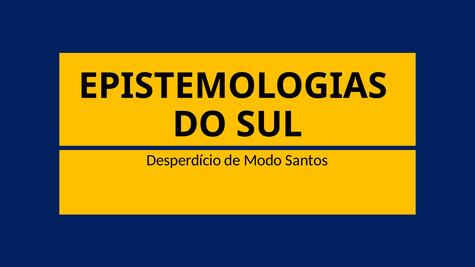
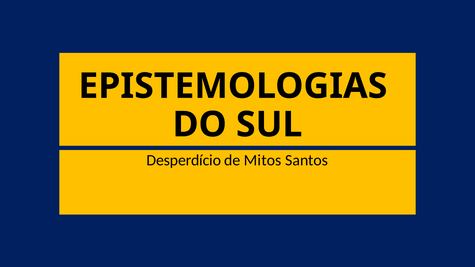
Modo: Modo -> Mitos (263, 160)
